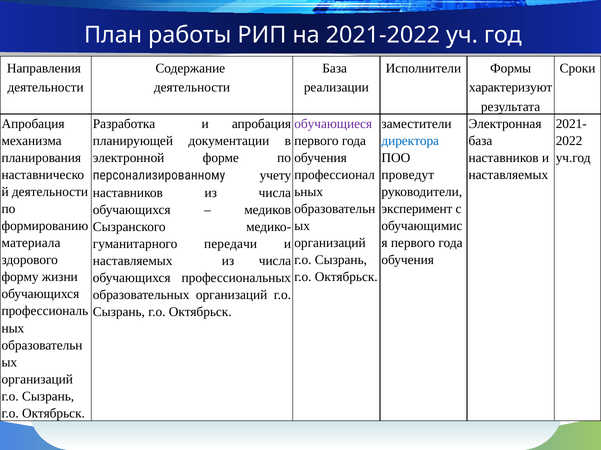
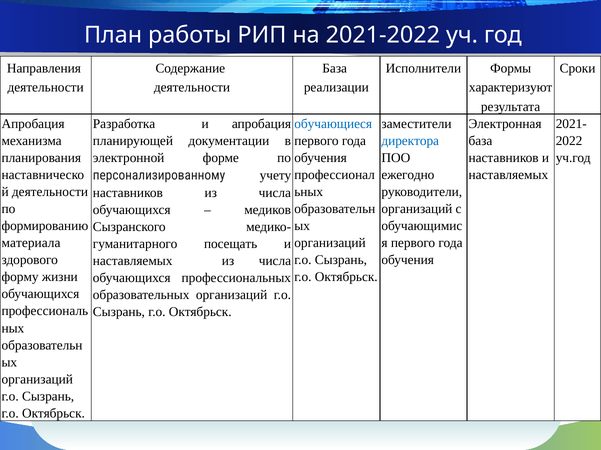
обучающиеся colour: purple -> blue (333, 124)
проведут: проведут -> ежегодно (408, 175)
эксперимент: эксперимент -> организаций (417, 209)
передачи: передачи -> посещать (231, 244)
